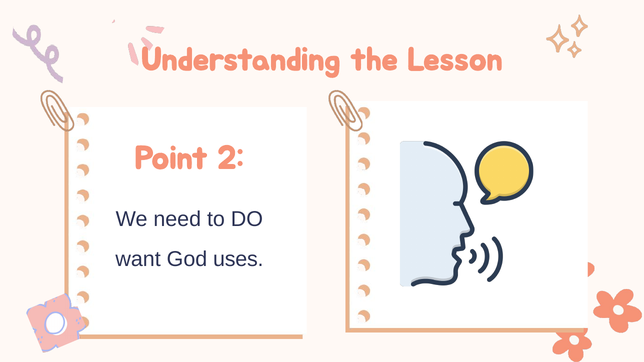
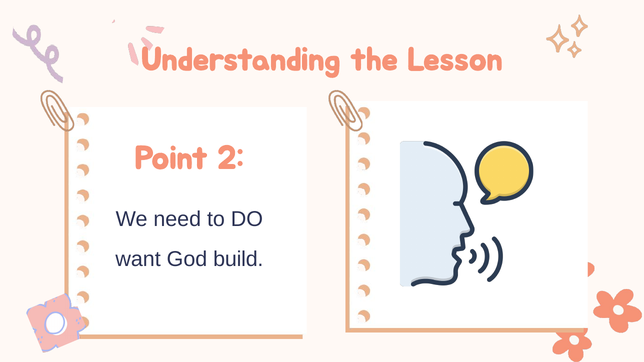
uses: uses -> build (238, 259)
